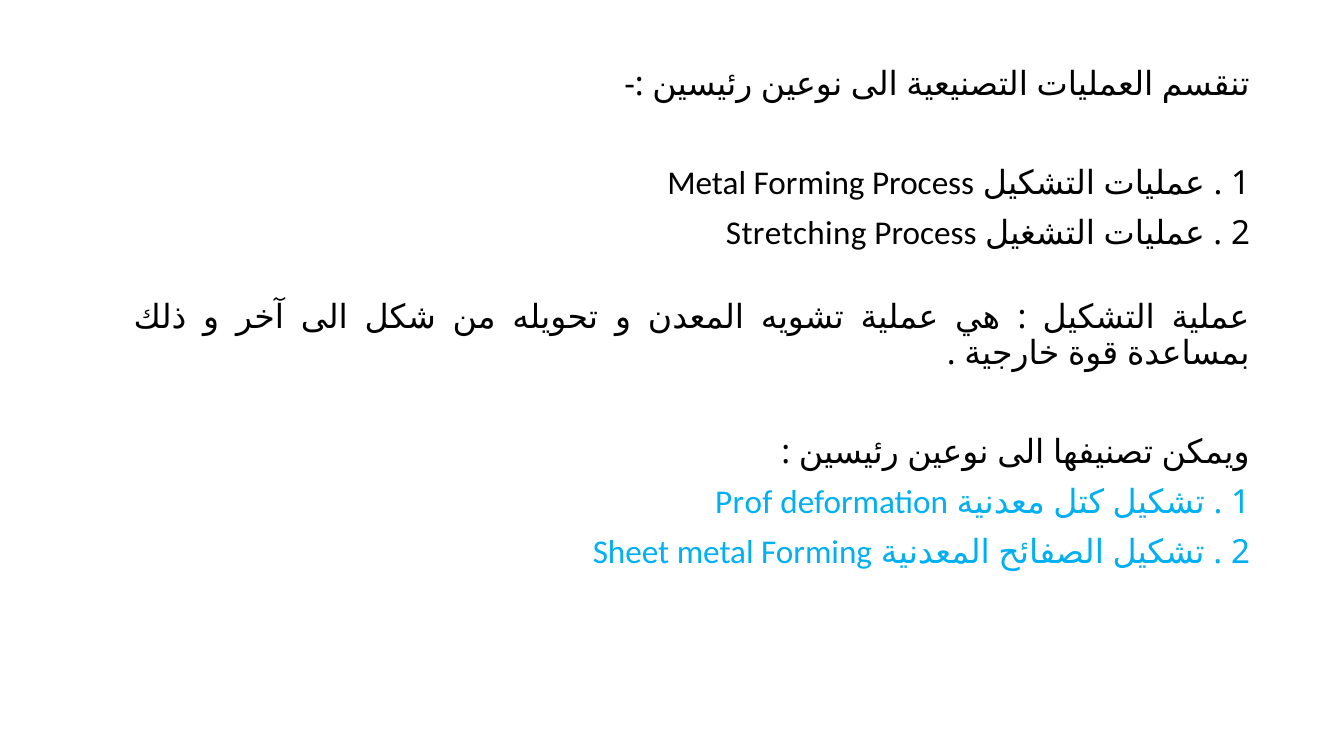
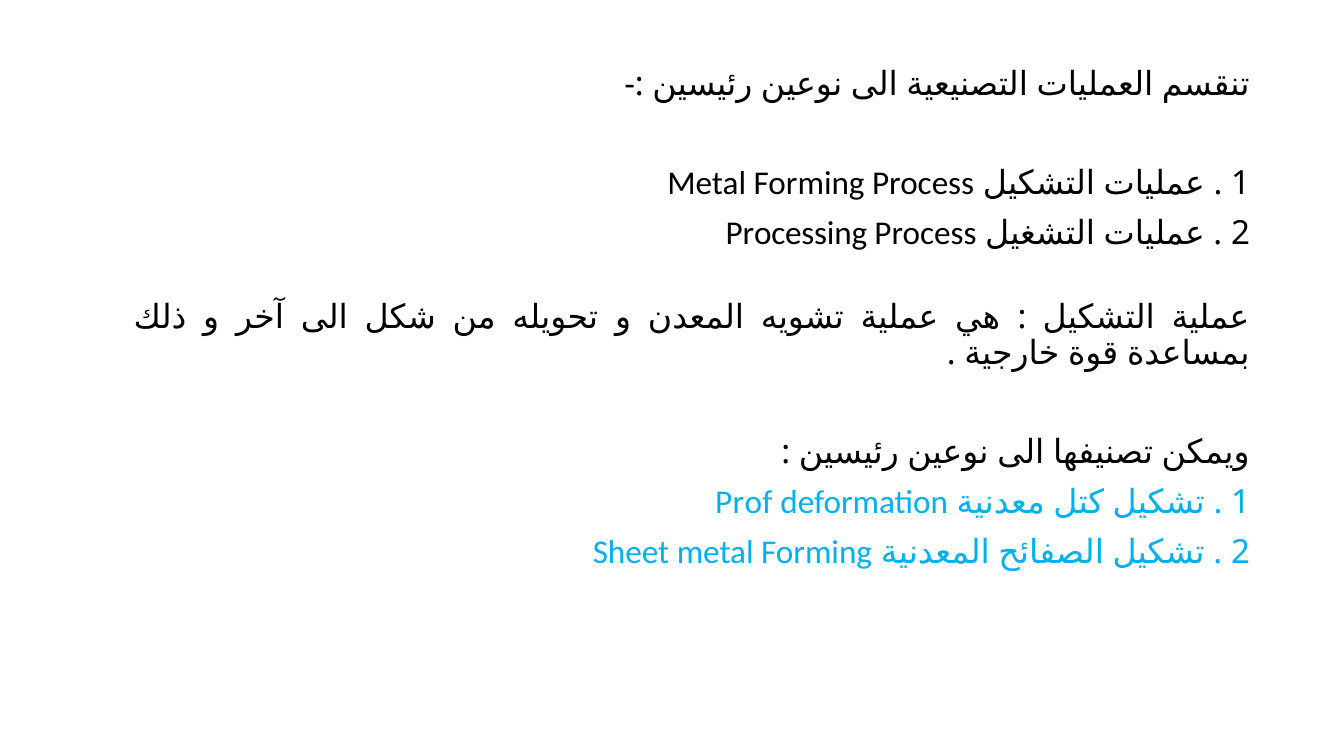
Stretching: Stretching -> Processing (796, 233)
